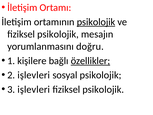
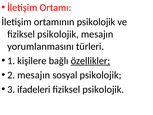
psikolojik underline: present -> none (96, 22)
doğru: doğru -> türleri (90, 46)
2 işlevleri: işlevleri -> mesajın (34, 75)
3 işlevleri: işlevleri -> ifadeleri (34, 89)
